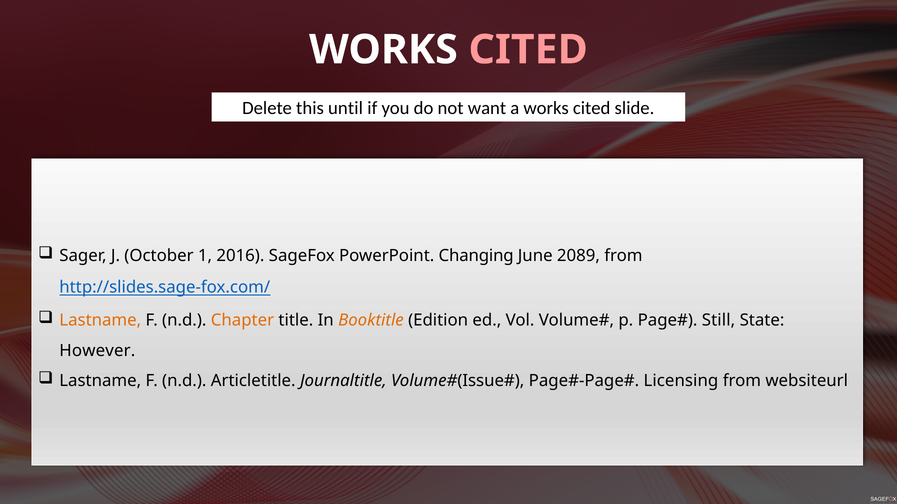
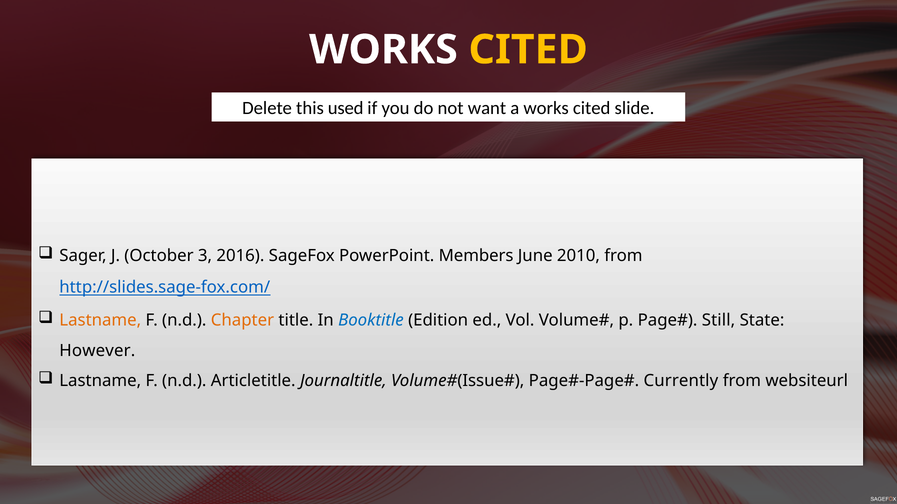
CITED colour: pink -> yellow (528, 50)
until: until -> used (346, 108)
1: 1 -> 3 (205, 256)
Changing: Changing -> Members (476, 256)
2089: 2089 -> 2010 (578, 256)
Booktitle colour: orange -> blue (371, 321)
Licensing: Licensing -> Currently (681, 381)
